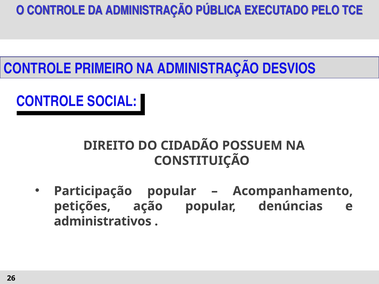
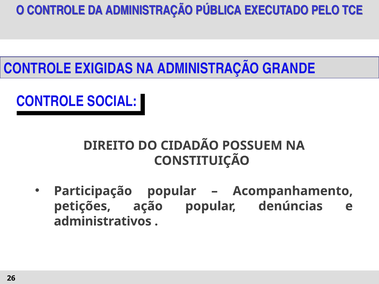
PRIMEIRO: PRIMEIRO -> EXIGIDAS (104, 68)
DESVIOS: DESVIOS -> GRANDE (289, 68)
